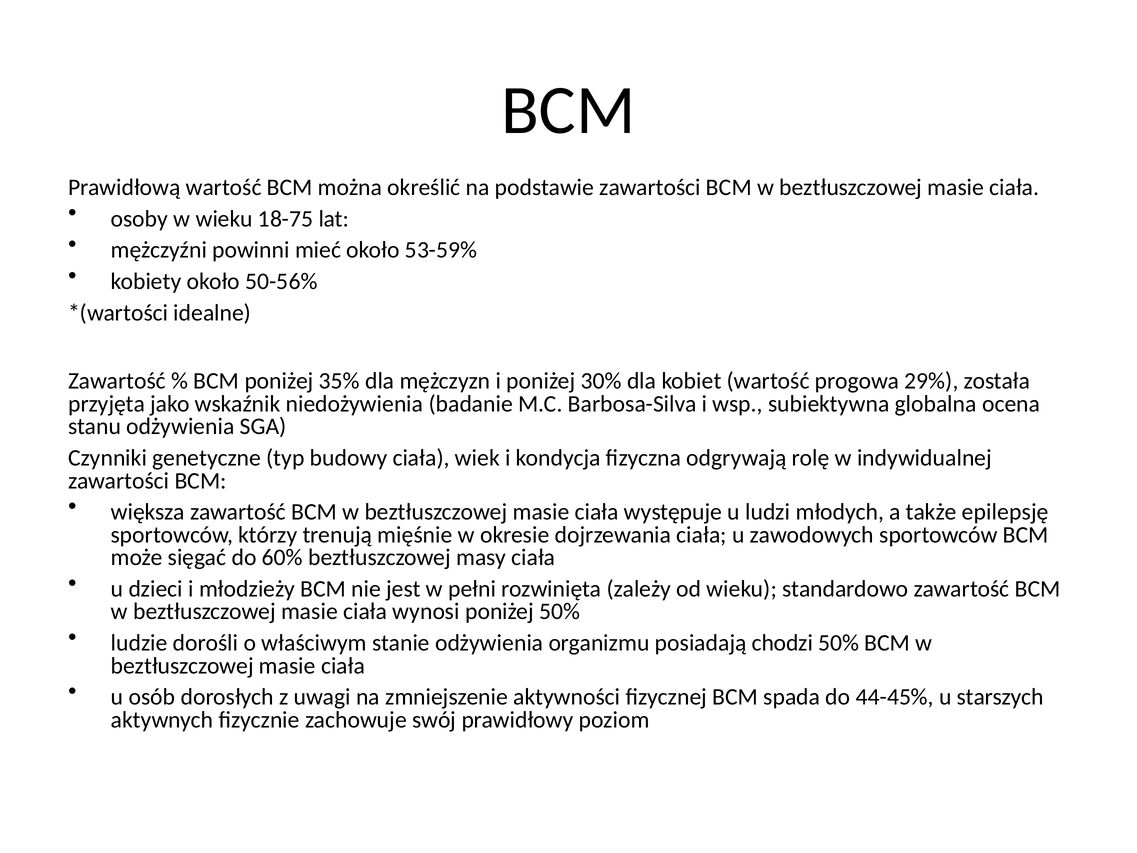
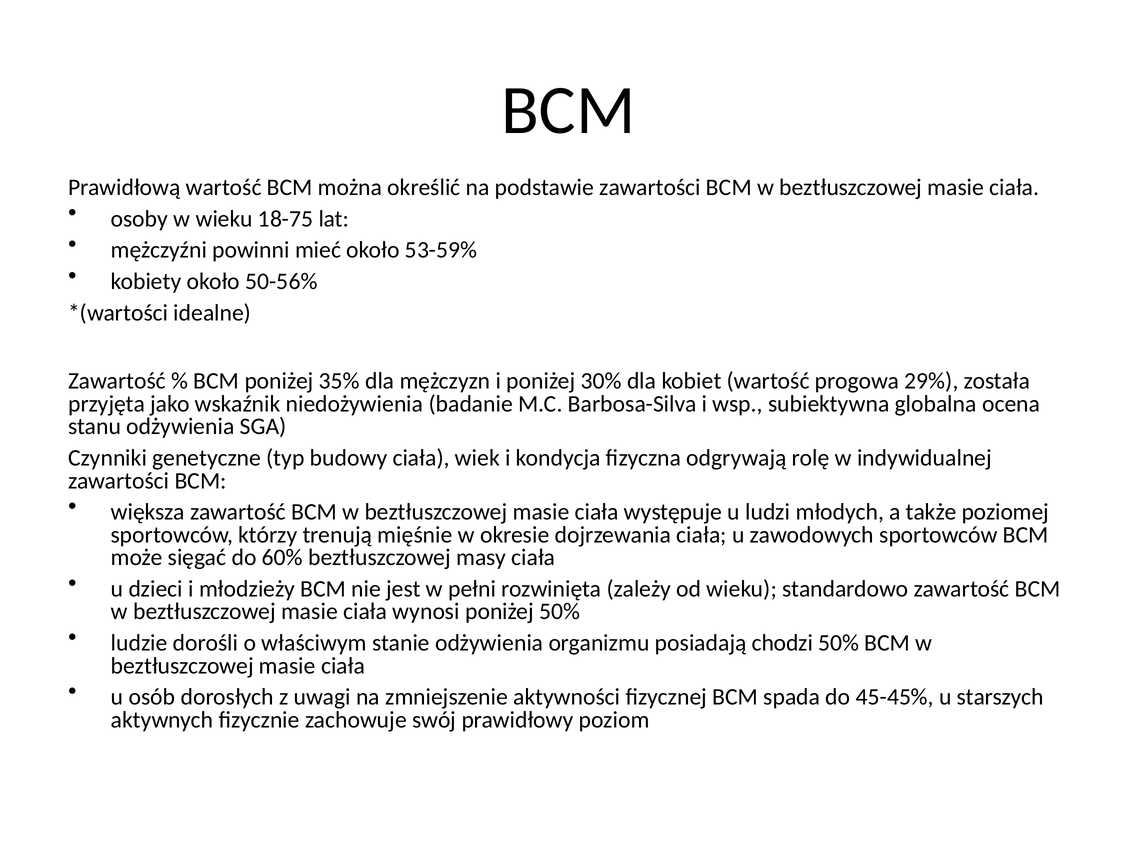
epilepsję: epilepsję -> poziomej (1005, 512)
44-45%: 44-45% -> 45-45% (895, 697)
